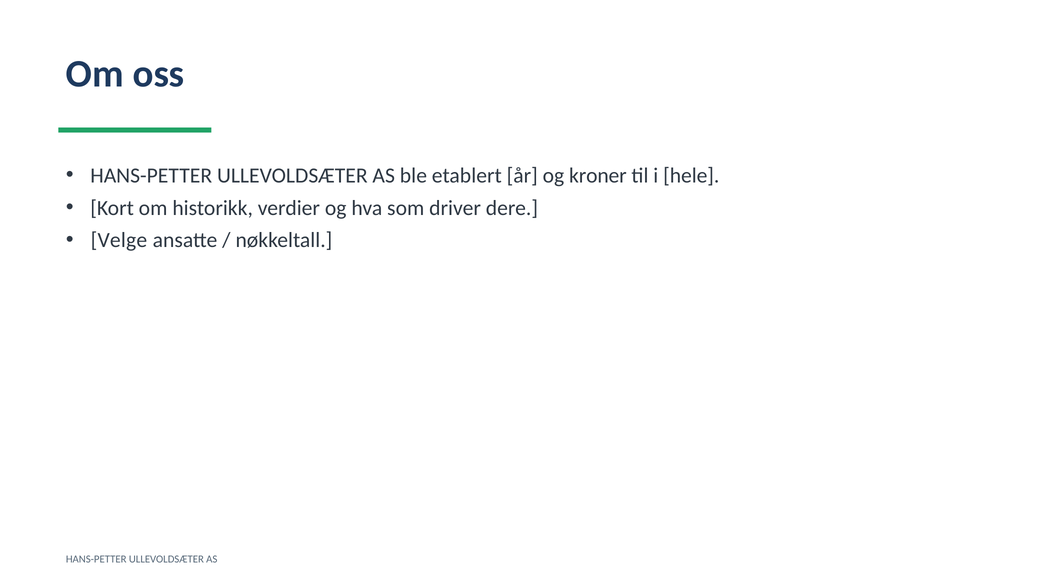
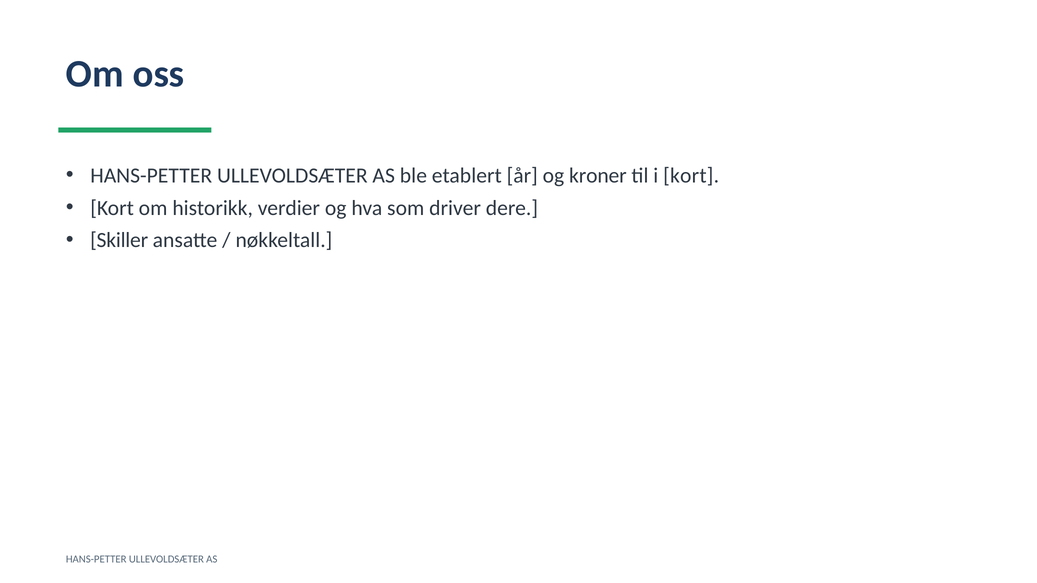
i hele: hele -> kort (691, 176)
Velge: Velge -> Skiller (119, 240)
